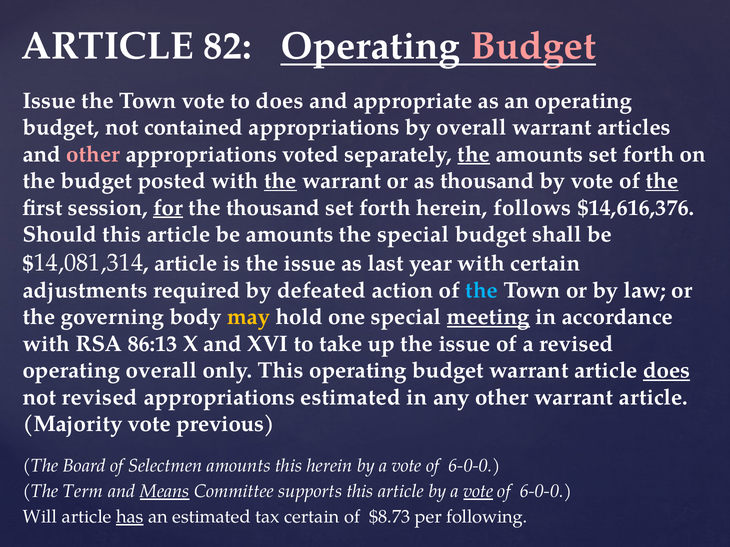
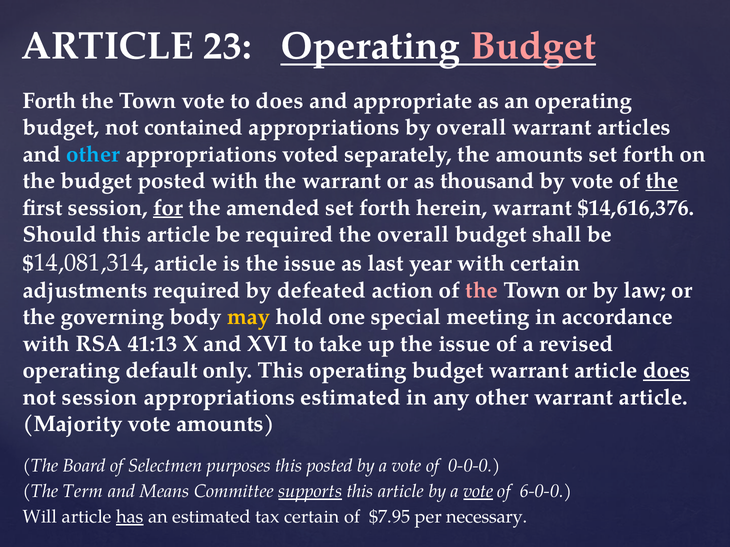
82: 82 -> 23 (228, 46)
Issue: Issue -> Forth (49, 101)
other colour: pink -> light blue (93, 154)
the underline: present -> none (474, 154)
the underline: present -> none (280, 181)
the thousand: thousand -> amended (273, 208)
herein follows: follows -> warrant (532, 208)
be amounts: amounts -> required (290, 235)
the special: special -> overall (413, 235)
the colour: light blue -> pink (482, 291)
meeting underline: present -> none (488, 317)
86:13: 86:13 -> 41:13 (153, 344)
operating overall: overall -> default (162, 371)
not revised: revised -> session (100, 398)
vote previous: previous -> amounts (225, 424)
Selectmen amounts: amounts -> purposes (239, 466)
this herein: herein -> posted (330, 466)
6-0-0: 6-0-0 -> 0-0-0 (475, 466)
Means underline: present -> none (165, 492)
supports underline: none -> present (310, 492)
$8.73: $8.73 -> $7.95 (390, 517)
following: following -> necessary (487, 517)
